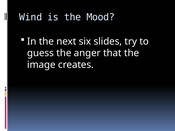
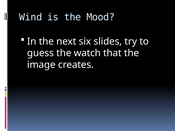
anger: anger -> watch (87, 53)
